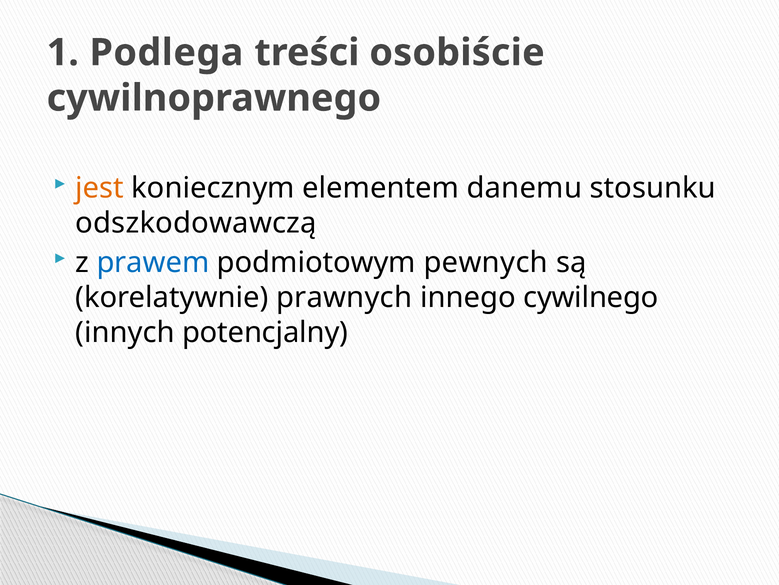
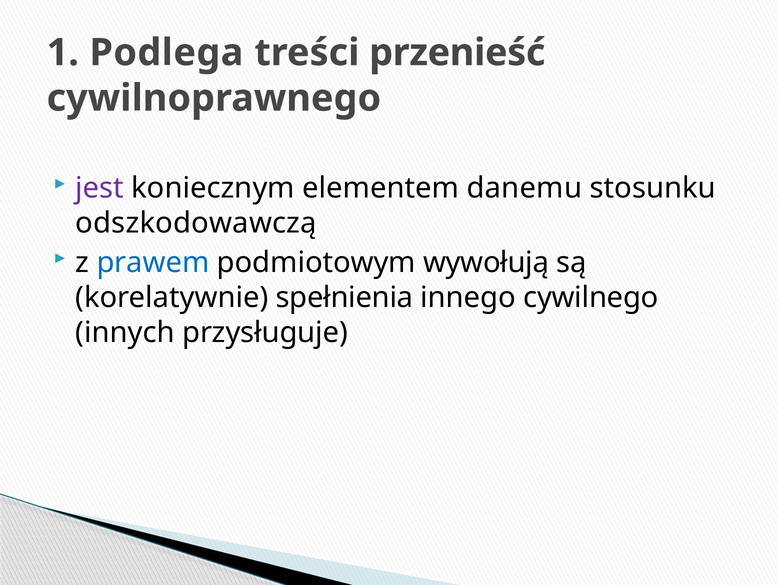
osobiście: osobiście -> przenieść (457, 53)
jest colour: orange -> purple (100, 188)
pewnych: pewnych -> wywołują (486, 262)
prawnych: prawnych -> spełnienia (344, 297)
potencjalny: potencjalny -> przysługuje (265, 332)
